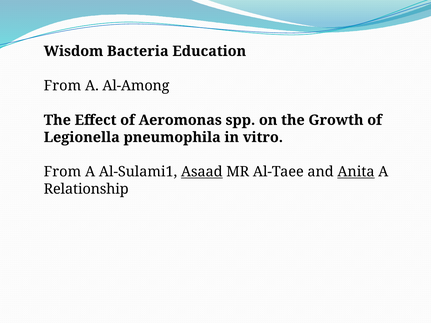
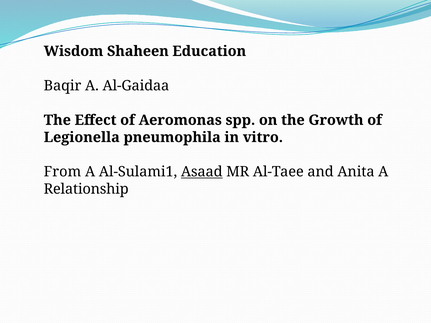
Bacteria: Bacteria -> Shaheen (138, 51)
From: From -> Baqir (63, 86)
Al-Among: Al-Among -> Al-Gaidaa (136, 86)
Anita underline: present -> none (356, 172)
